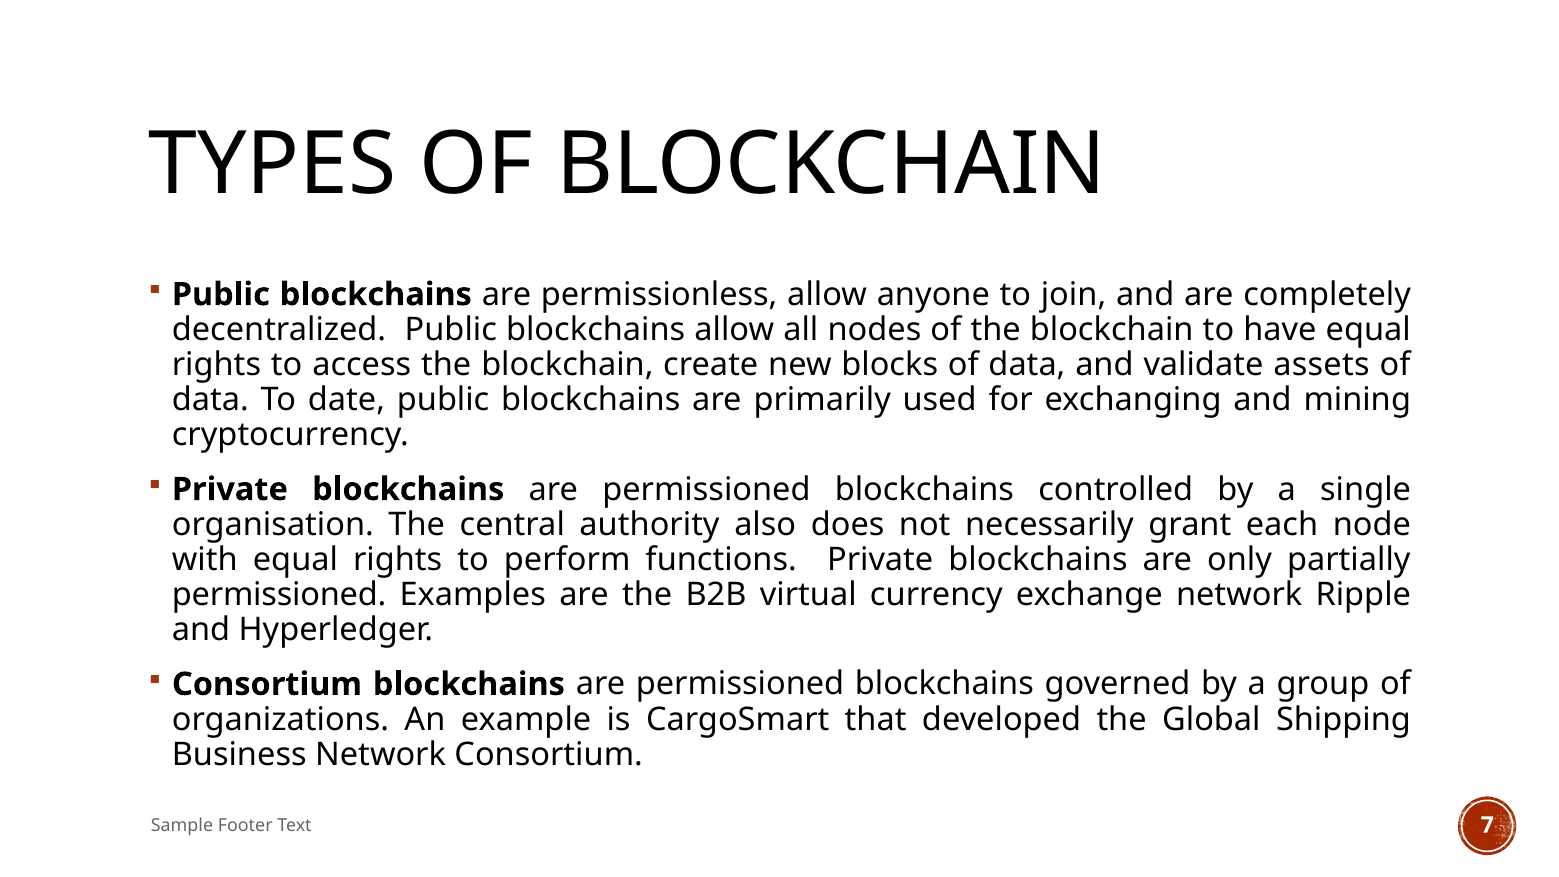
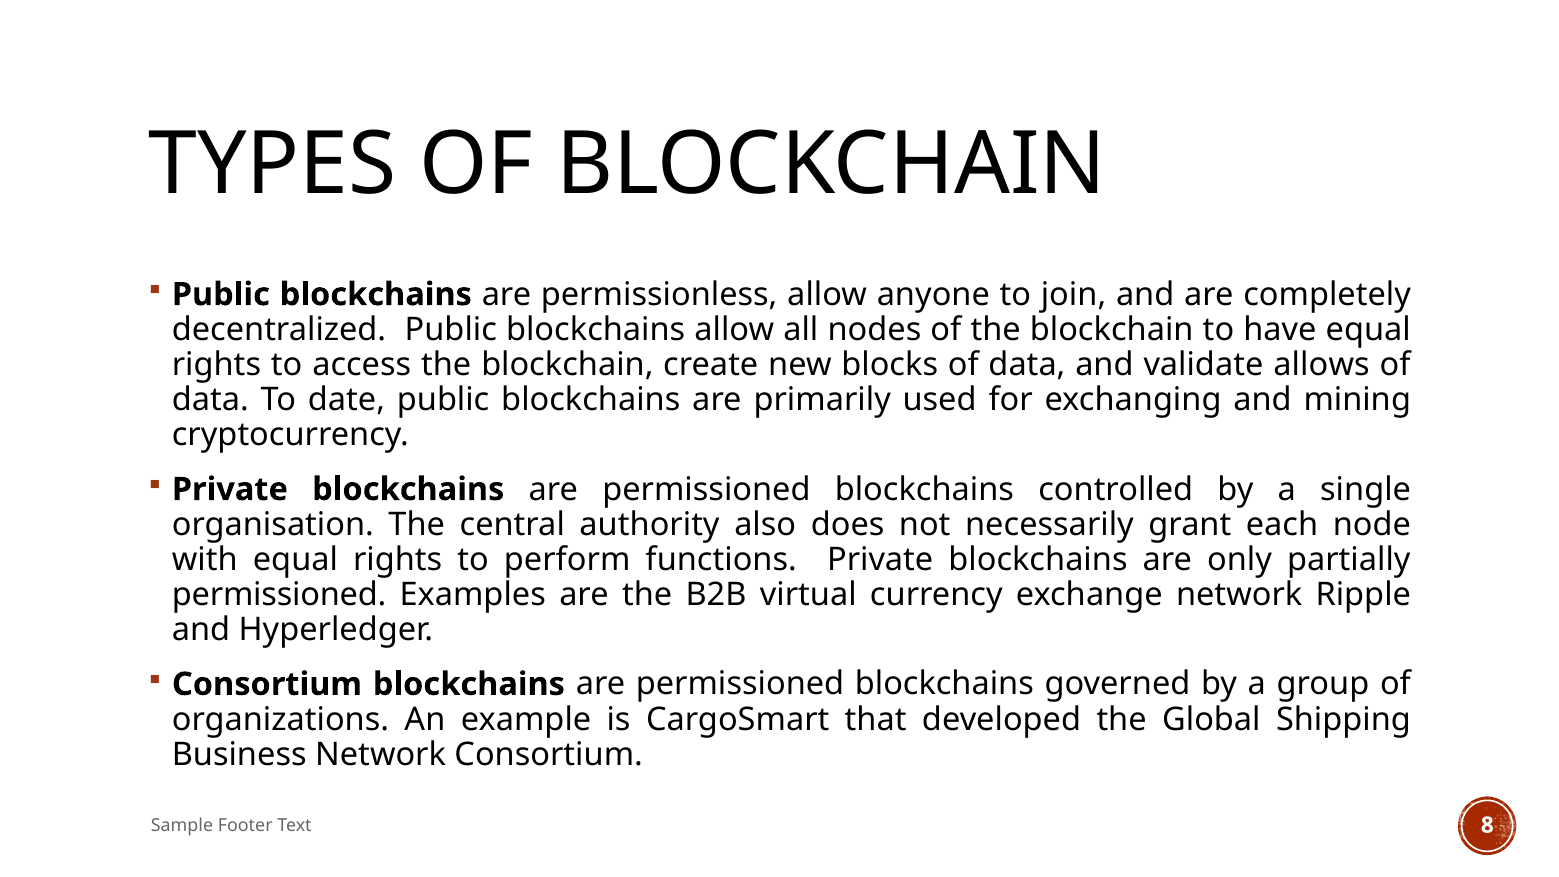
assets: assets -> allows (1322, 365)
7: 7 -> 8 (1487, 825)
